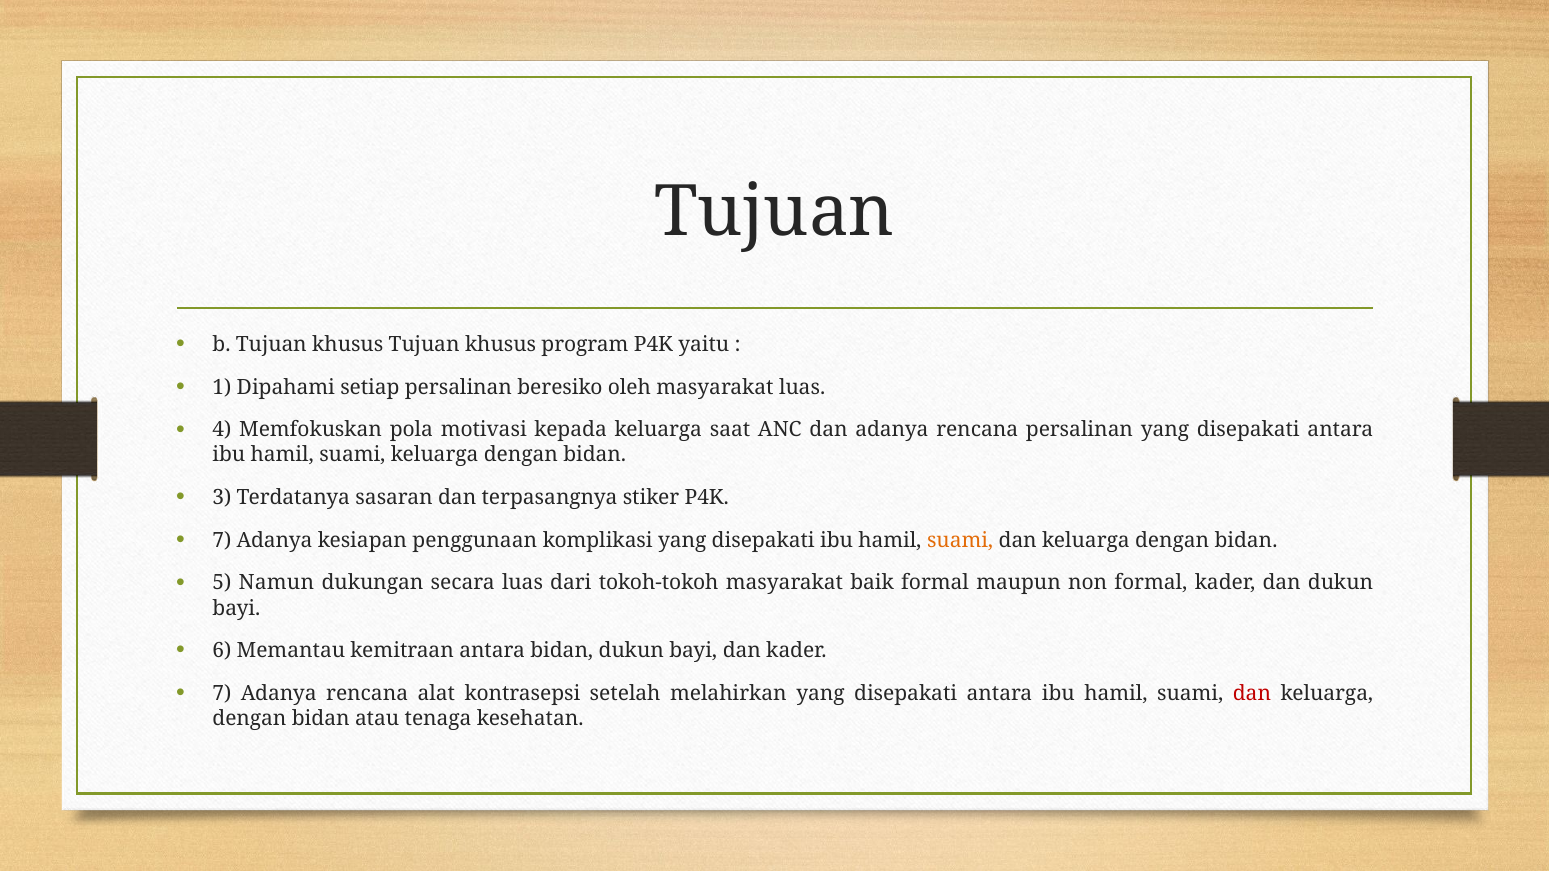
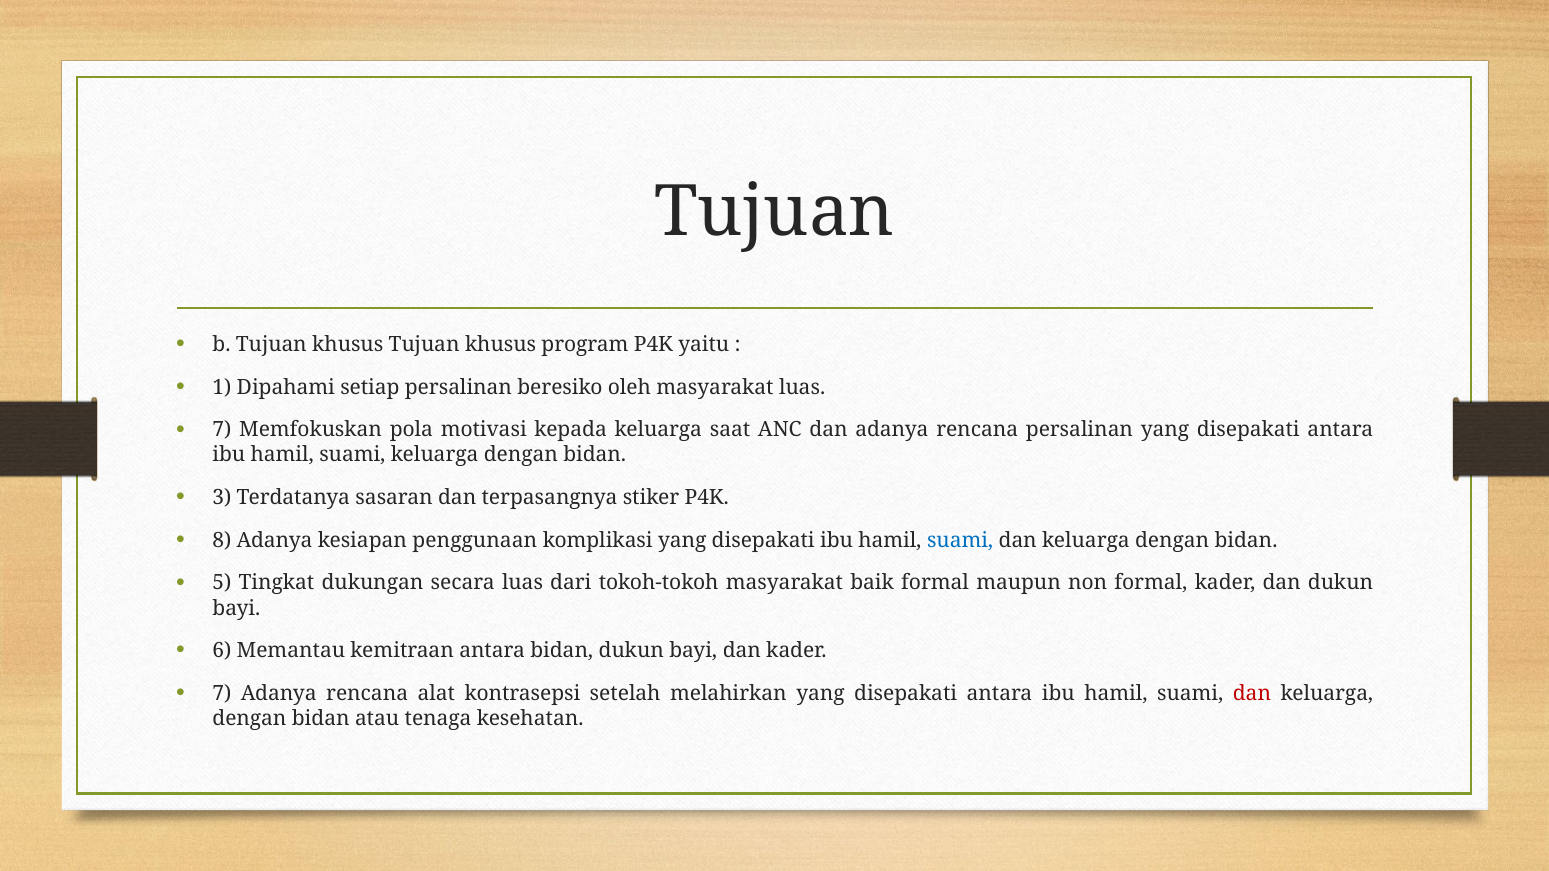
4: 4 -> 7 (222, 430)
7: 7 -> 8 (222, 540)
suami colour: orange -> blue (960, 540)
Namun: Namun -> Tingkat (276, 583)
